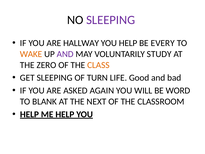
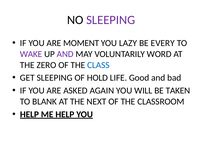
HALLWAY: HALLWAY -> MOMENT (81, 43)
YOU HELP: HELP -> LAZY (128, 43)
WAKE colour: orange -> purple (31, 54)
STUDY: STUDY -> WORD (159, 54)
CLASS colour: orange -> blue (98, 65)
TURN: TURN -> HOLD (97, 78)
WORD: WORD -> TAKEN (178, 90)
